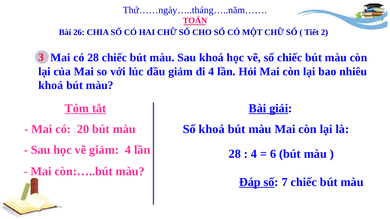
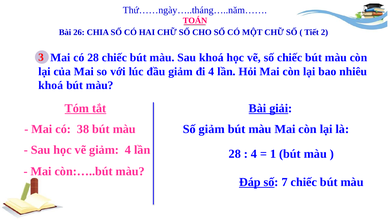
20: 20 -> 38 (83, 129)
Số khoá: khoá -> giảm (212, 129)
6: 6 -> 1 (273, 154)
